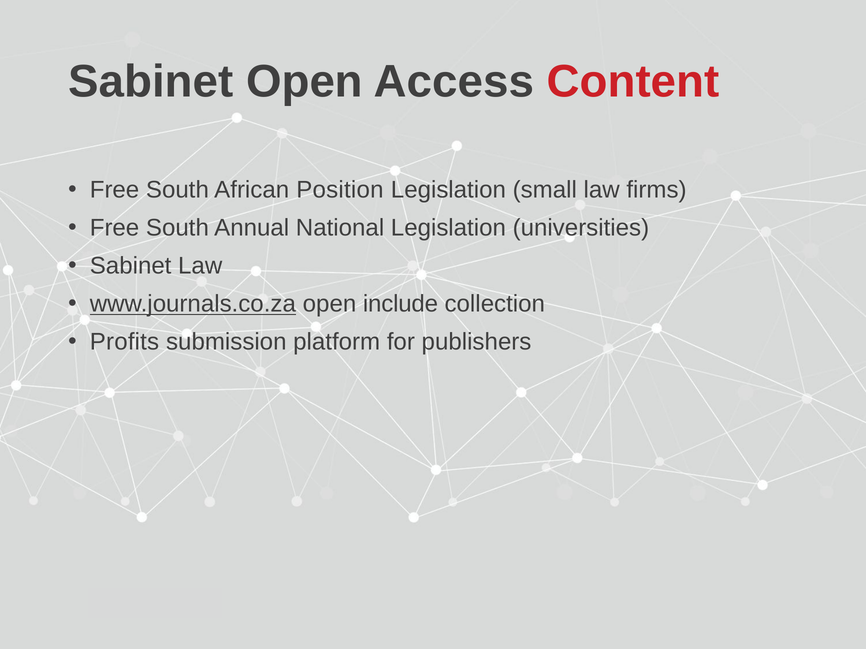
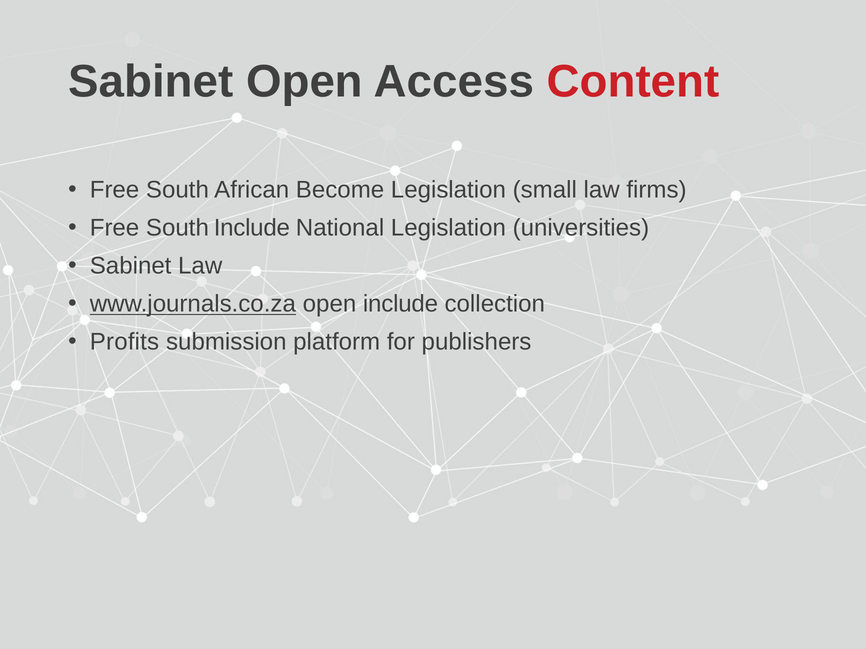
Position: Position -> Become (340, 190)
South Annual: Annual -> Include (252, 228)
